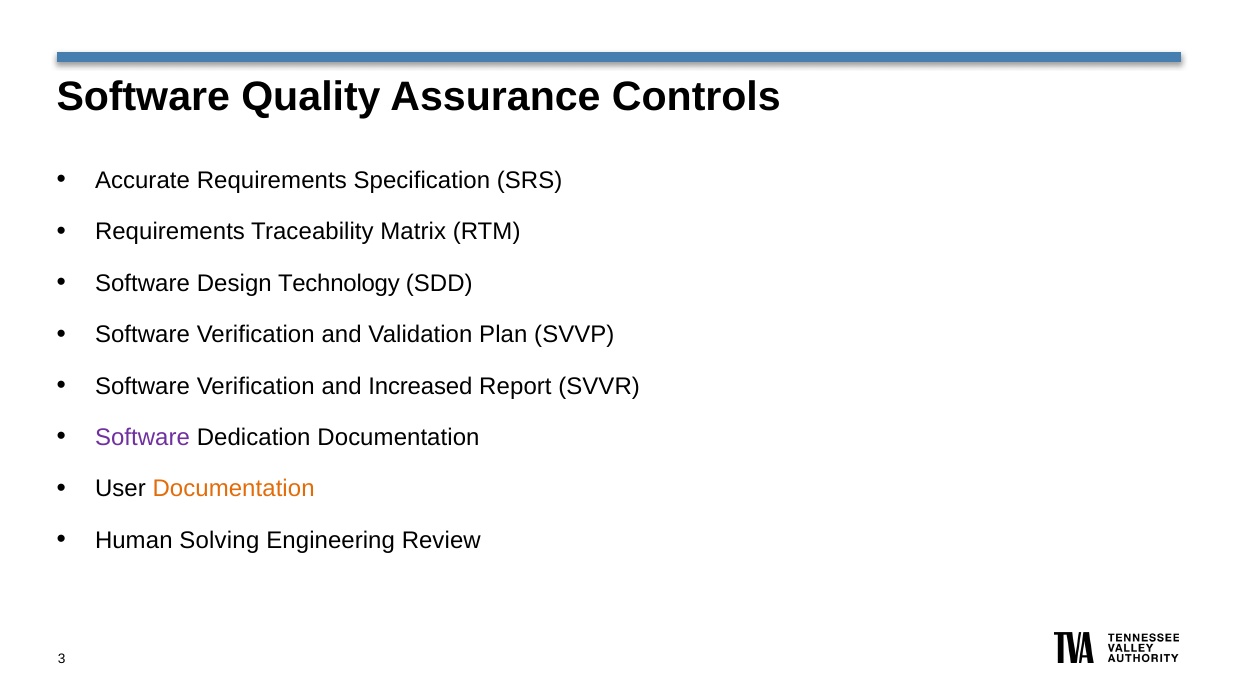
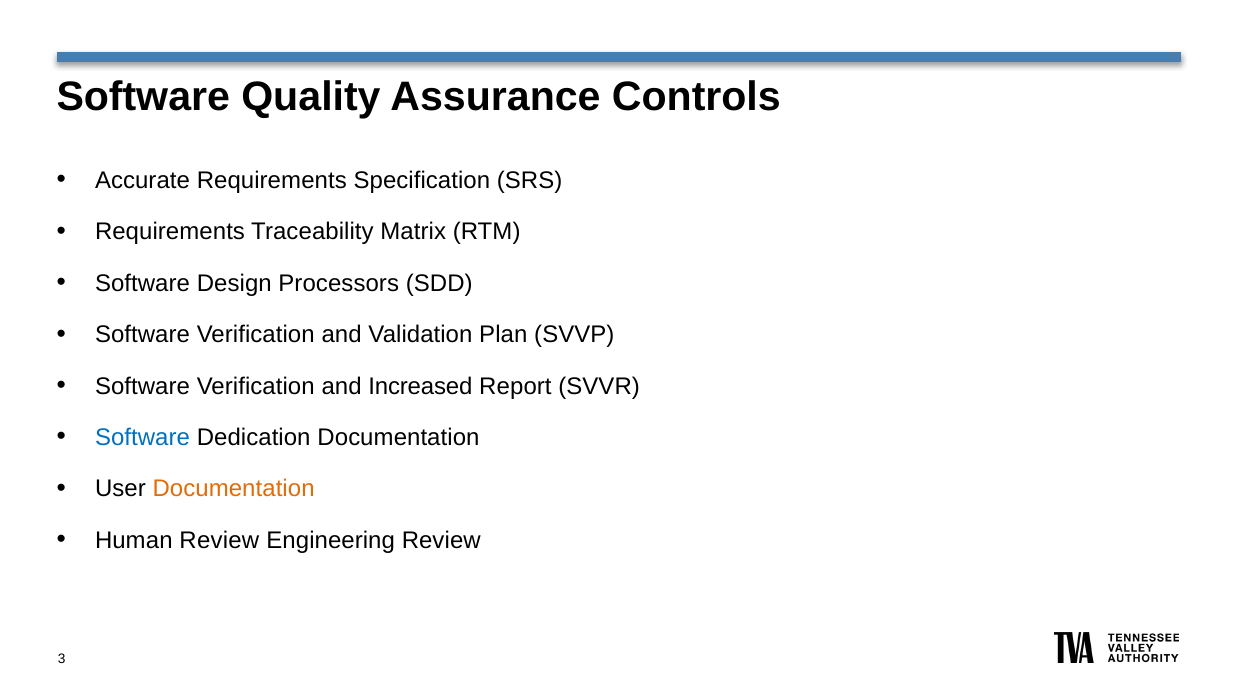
Technology: Technology -> Processors (339, 283)
Software colour: purple -> blue (142, 437)
Human Solving: Solving -> Review (219, 540)
